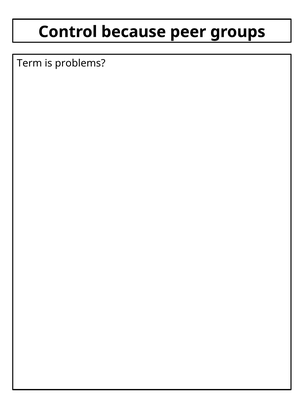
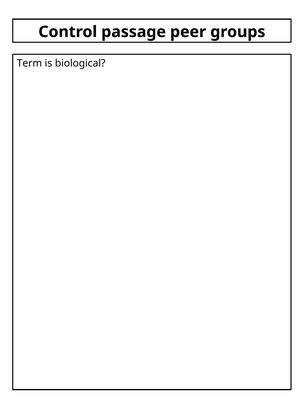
because: because -> passage (134, 32)
problems: problems -> biological (80, 63)
